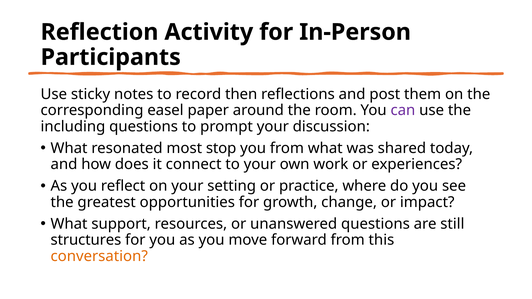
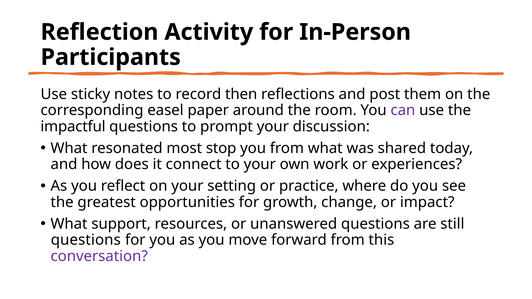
including: including -> impactful (73, 127)
structures: structures -> questions (86, 240)
conversation colour: orange -> purple (99, 256)
